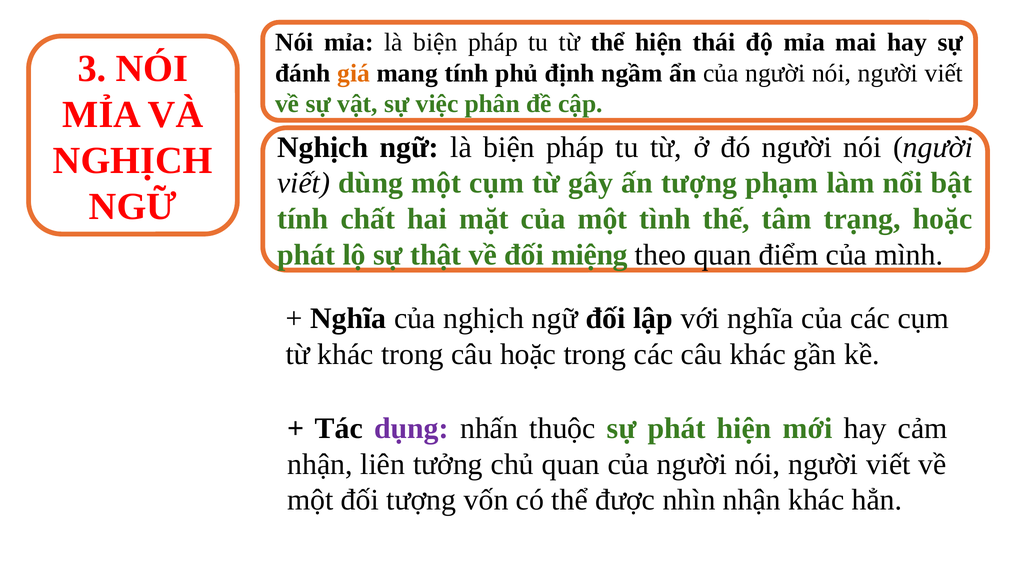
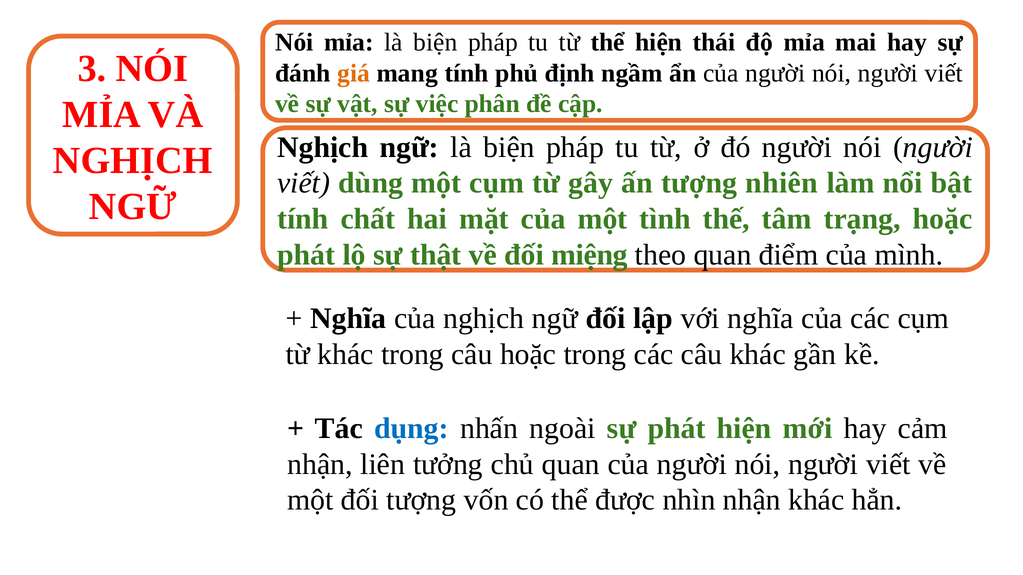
phạm: phạm -> nhiên (782, 183)
dụng colour: purple -> blue (411, 429)
thuộc: thuộc -> ngoài (562, 429)
